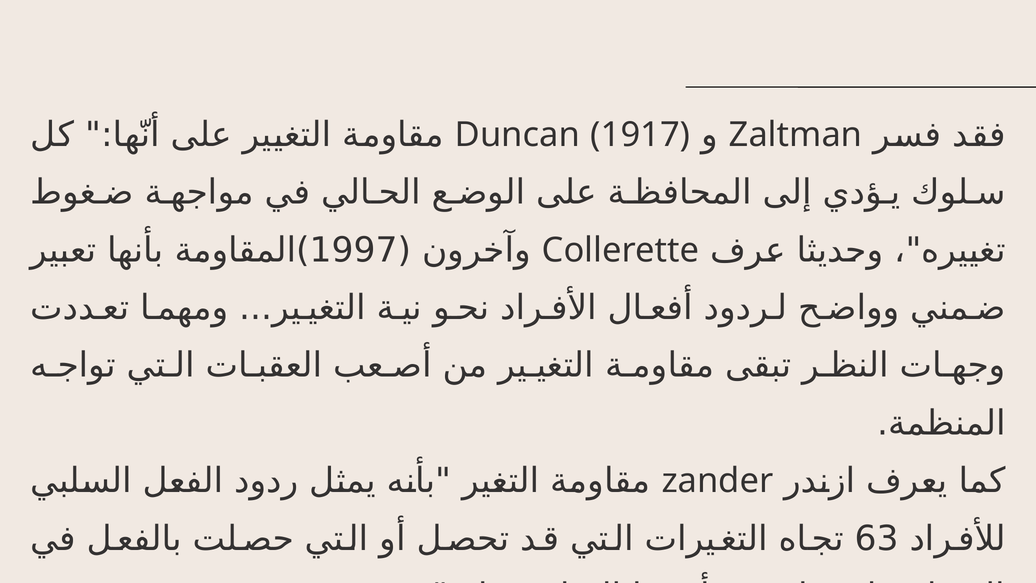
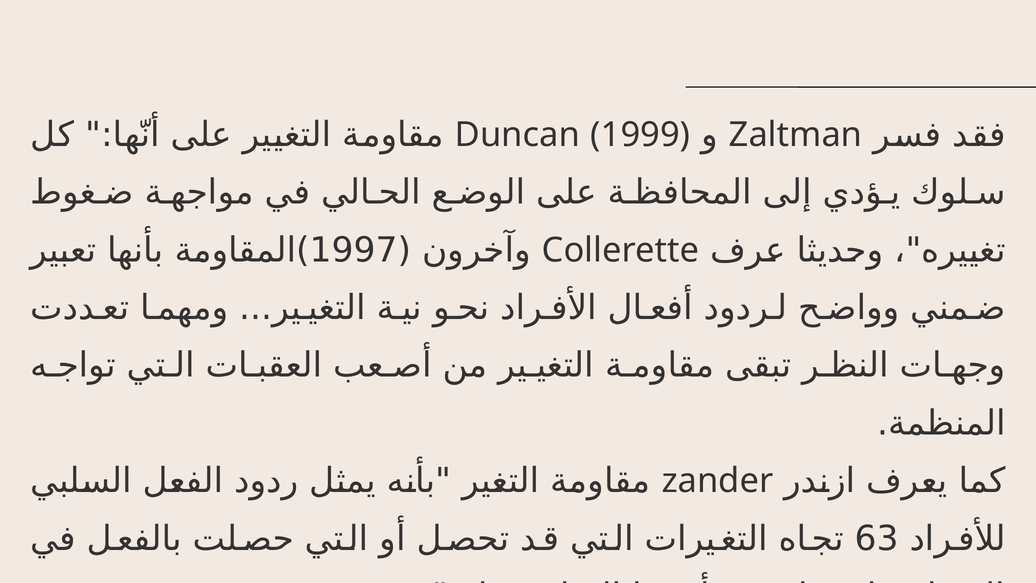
1917: 1917 -> 1999 (640, 135)
